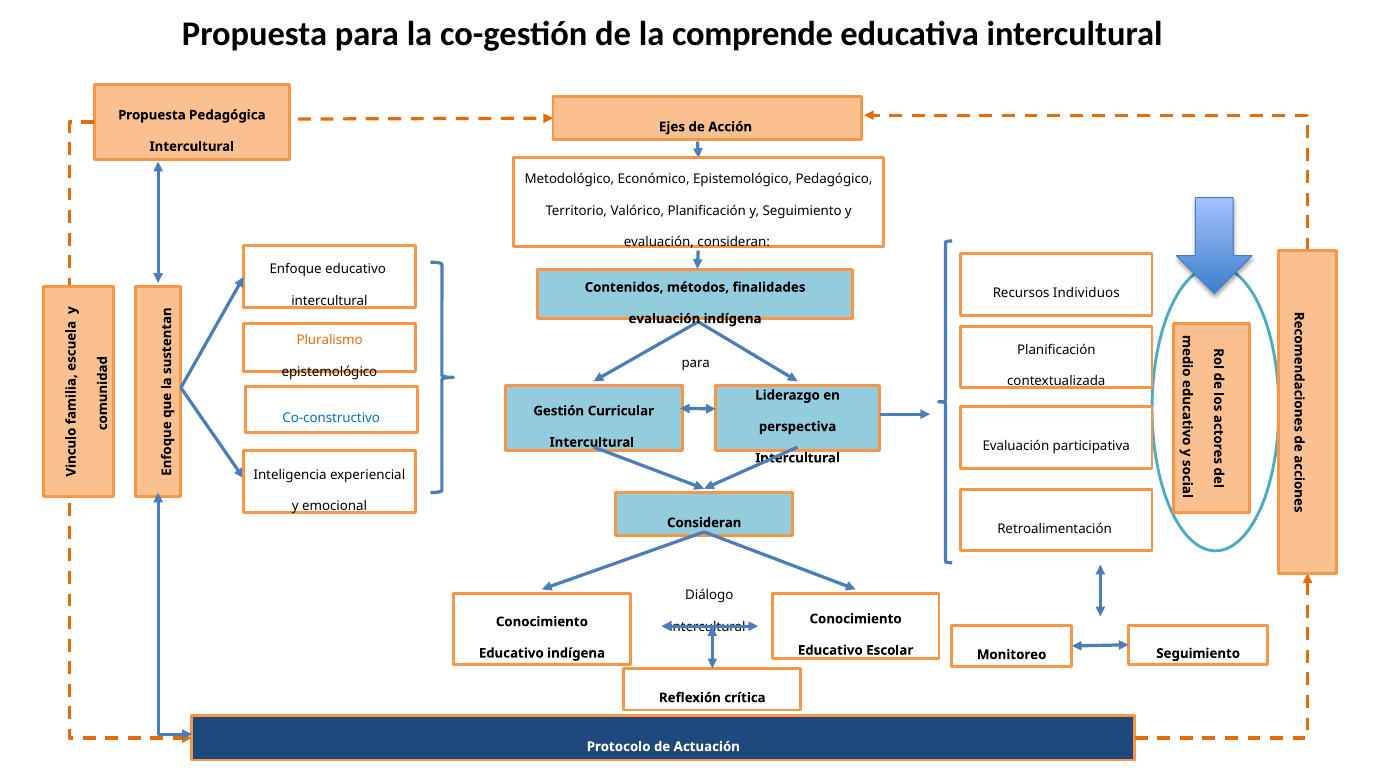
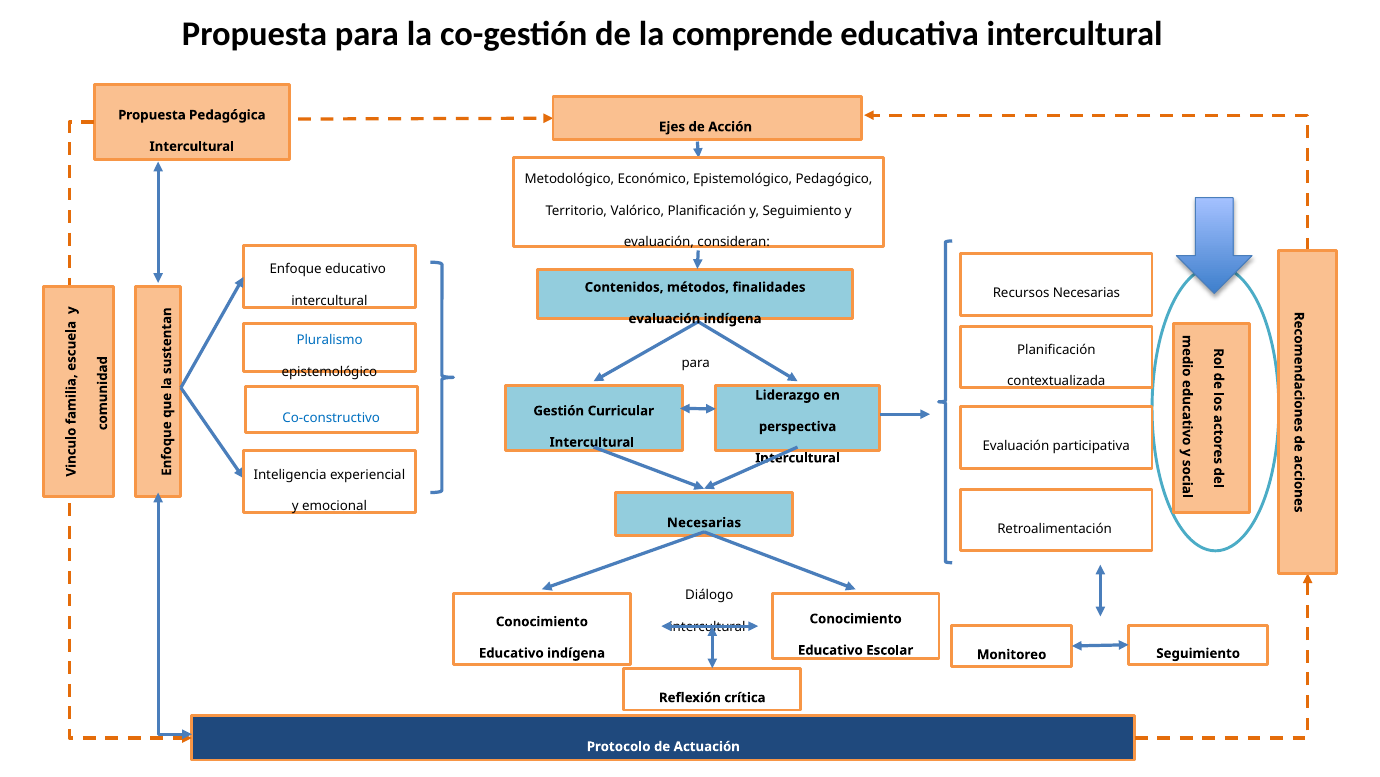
Recursos Individuos: Individuos -> Necesarias (1086, 293)
Pluralismo colour: orange -> blue (330, 340)
Consideran: Consideran -> Necesarias (704, 522)
